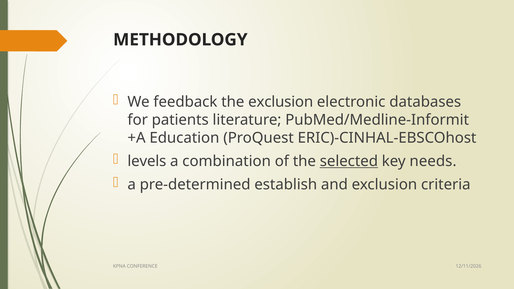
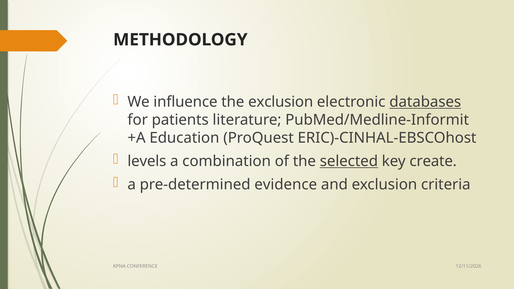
feedback: feedback -> influence (185, 102)
databases underline: none -> present (425, 102)
needs: needs -> create (433, 161)
establish: establish -> evidence (286, 185)
